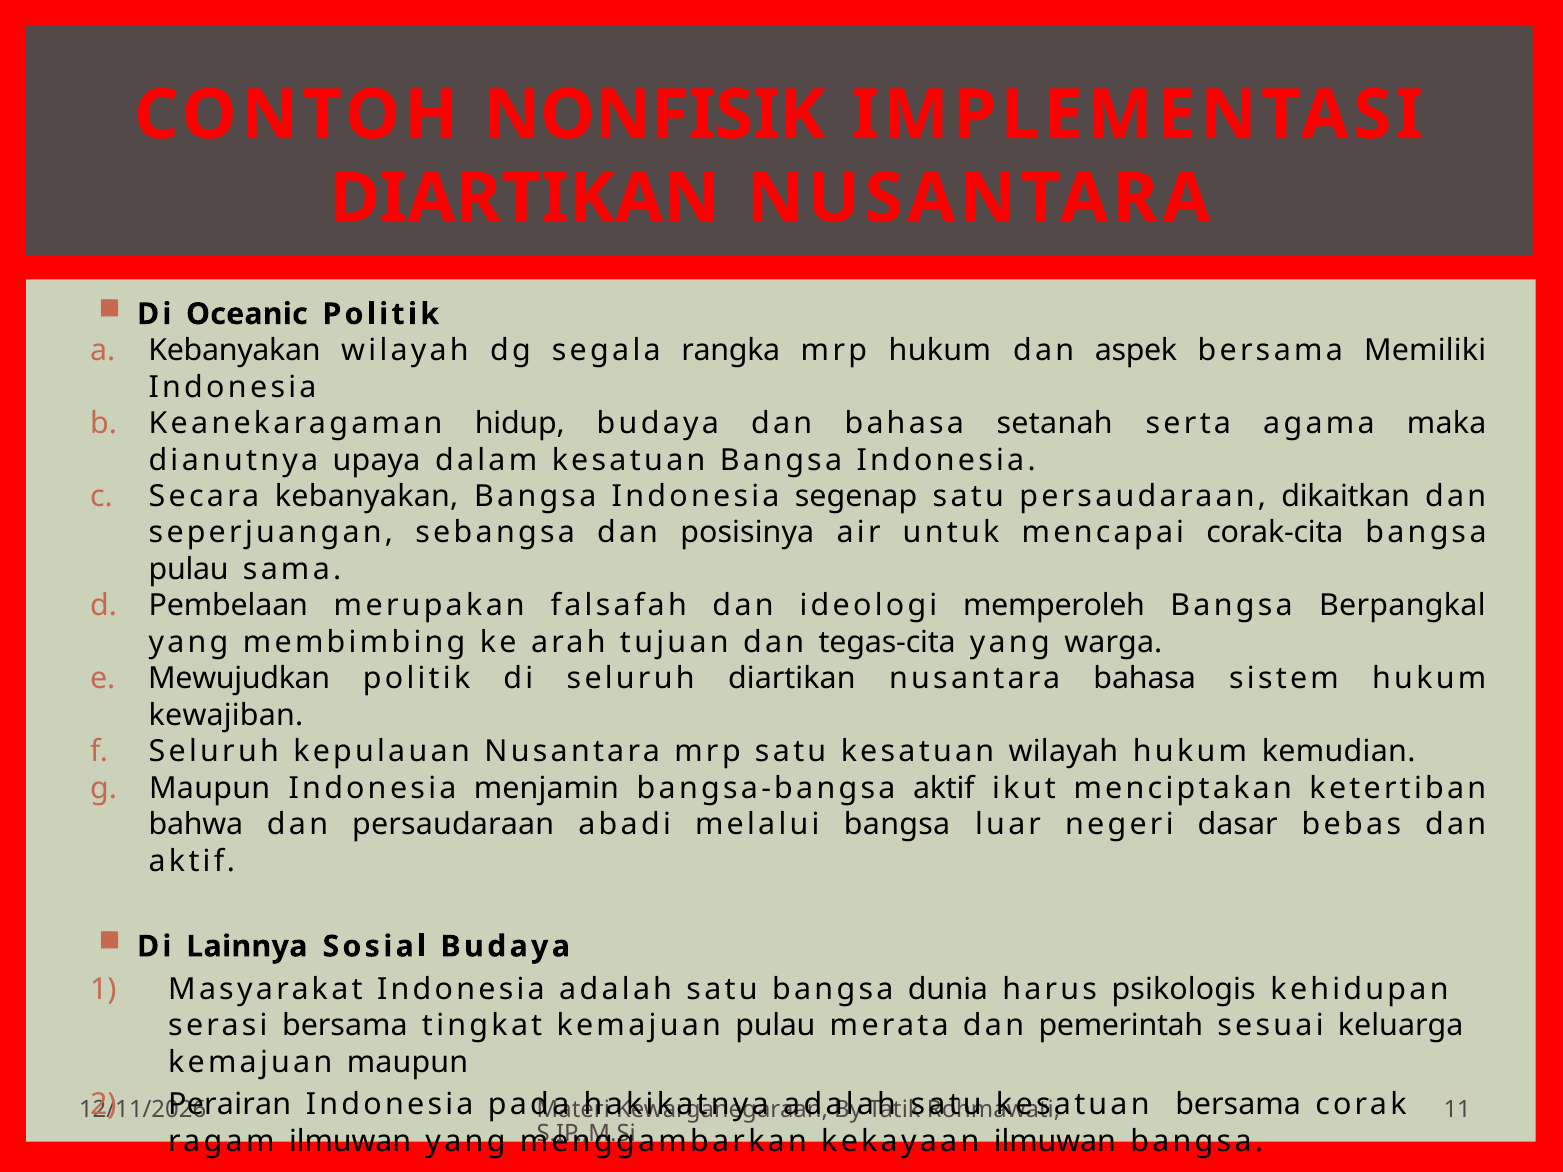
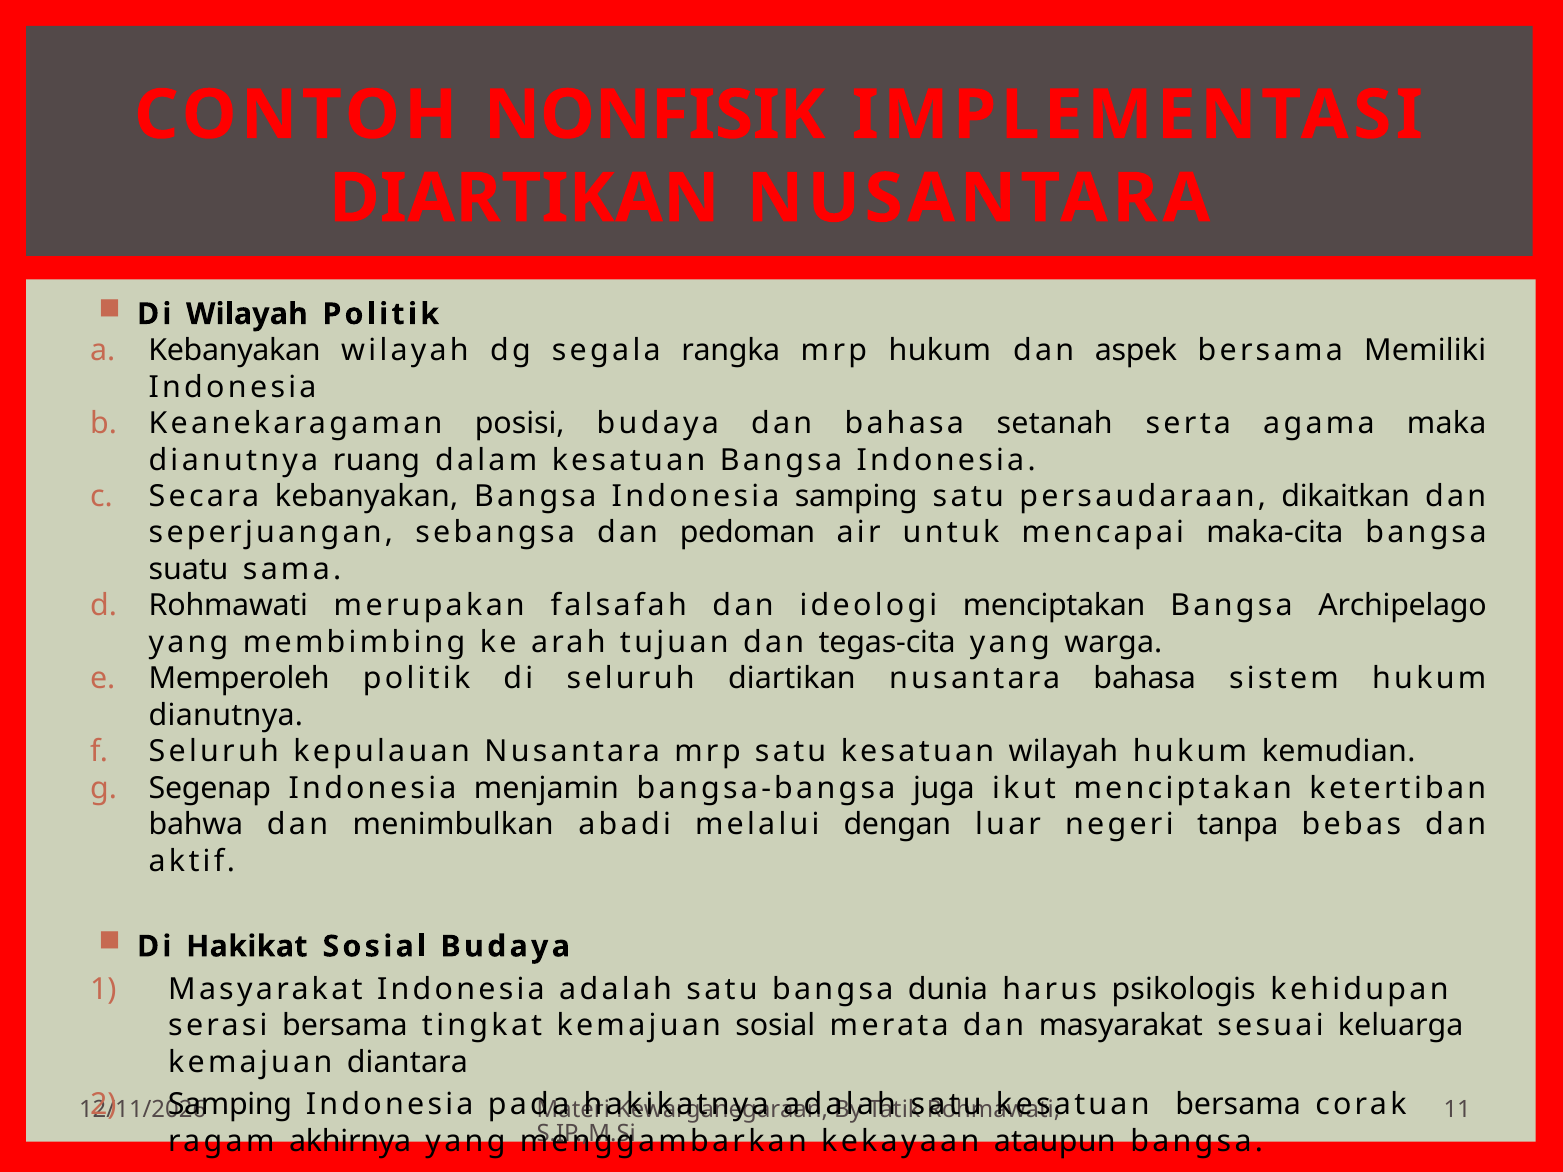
Di Oceanic: Oceanic -> Wilayah (247, 314)
hidup: hidup -> posisi (520, 424)
upaya: upaya -> ruang (377, 460)
Indonesia segenap: segenap -> samping (856, 497)
posisinya: posisinya -> pedoman (747, 533)
corak-cita: corak-cita -> maka-cita (1275, 533)
pulau: pulau -> suatu (189, 570)
Pembelaan: Pembelaan -> Rohmawati (228, 606)
ideologi memperoleh: memperoleh -> menciptakan (1054, 606)
Berpangkal: Berpangkal -> Archipelago (1403, 606)
Mewujudkan: Mewujudkan -> Memperoleh (239, 679)
kewajiban: kewajiban -> dianutnya (226, 716)
Maupun: Maupun -> Segenap (210, 789)
bangsa-bangsa aktif: aktif -> juga (944, 789)
dan persaudaraan: persaudaraan -> menimbulkan (453, 825)
melalui bangsa: bangsa -> dengan (897, 825)
dasar: dasar -> tanpa (1238, 825)
Lainnya: Lainnya -> Hakikat (247, 947)
kemajuan pulau: pulau -> sosial (775, 1026)
dan pemerintah: pemerintah -> masyarakat (1121, 1026)
kemajuan maupun: maupun -> diantara (407, 1062)
Perairan: Perairan -> Samping (230, 1105)
ragam ilmuwan: ilmuwan -> akhirnya (350, 1141)
kekayaan ilmuwan: ilmuwan -> ataupun (1055, 1141)
